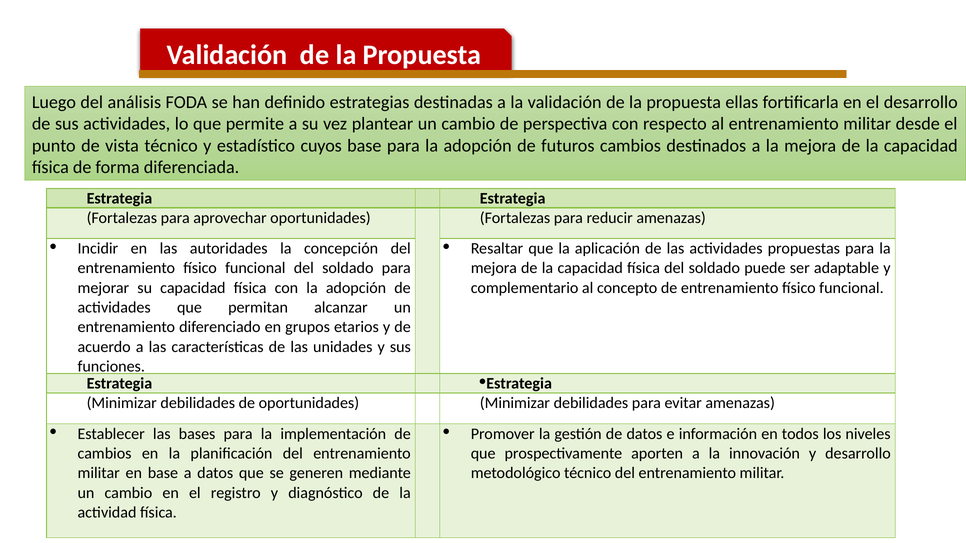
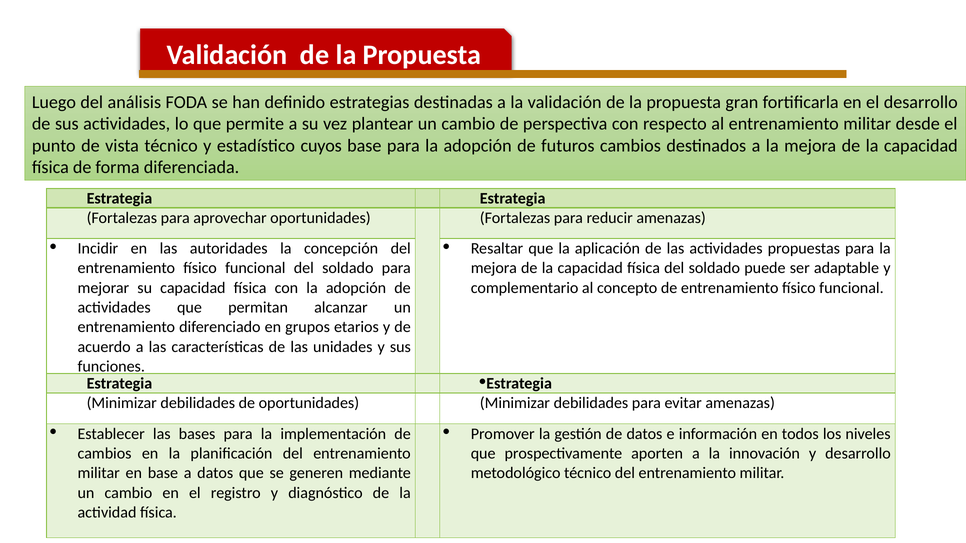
ellas: ellas -> gran (742, 102)
